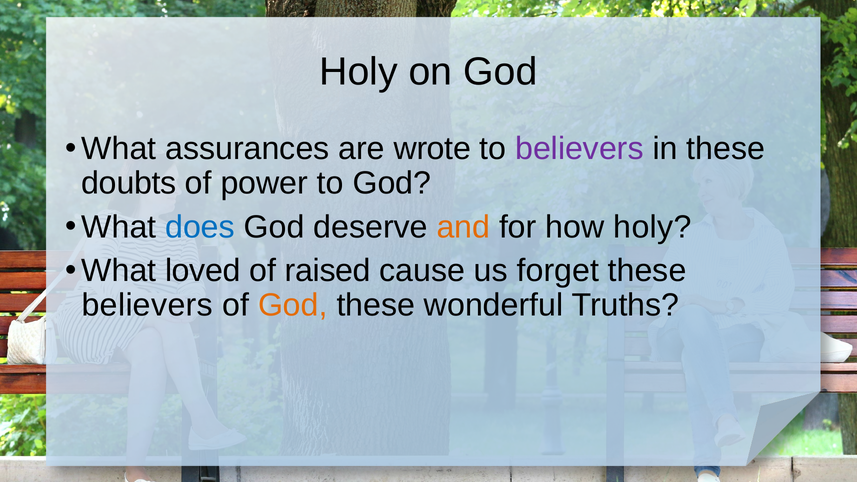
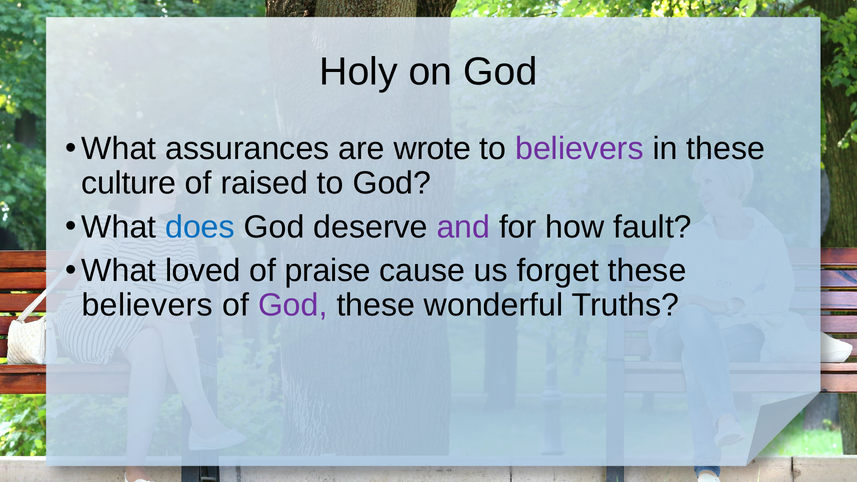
doubts: doubts -> culture (129, 183)
power: power -> raised (264, 183)
and colour: orange -> purple (463, 227)
how holy: holy -> fault (653, 227)
raised: raised -> praise (328, 271)
God colour: orange -> purple (293, 305)
